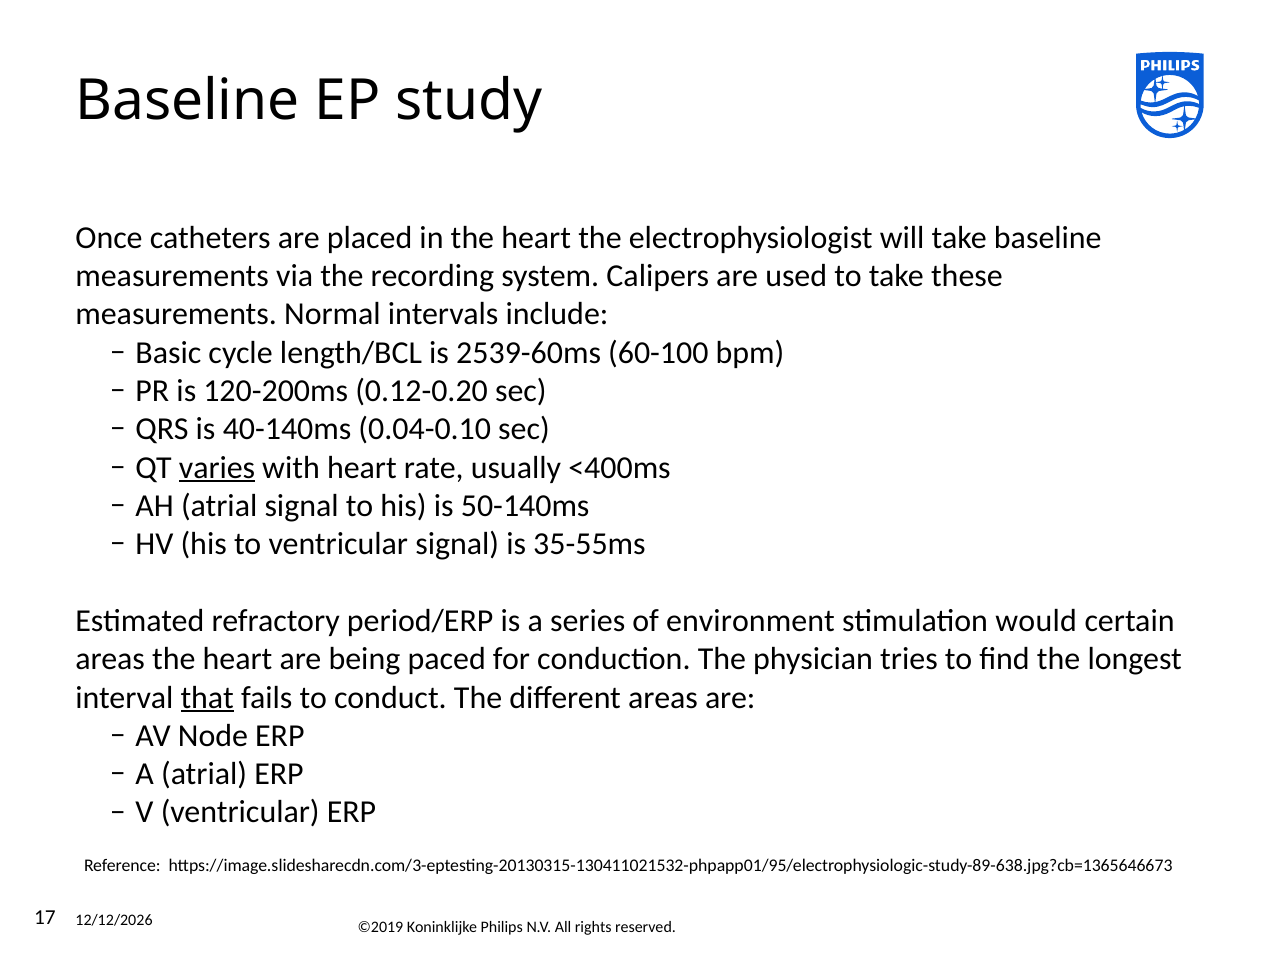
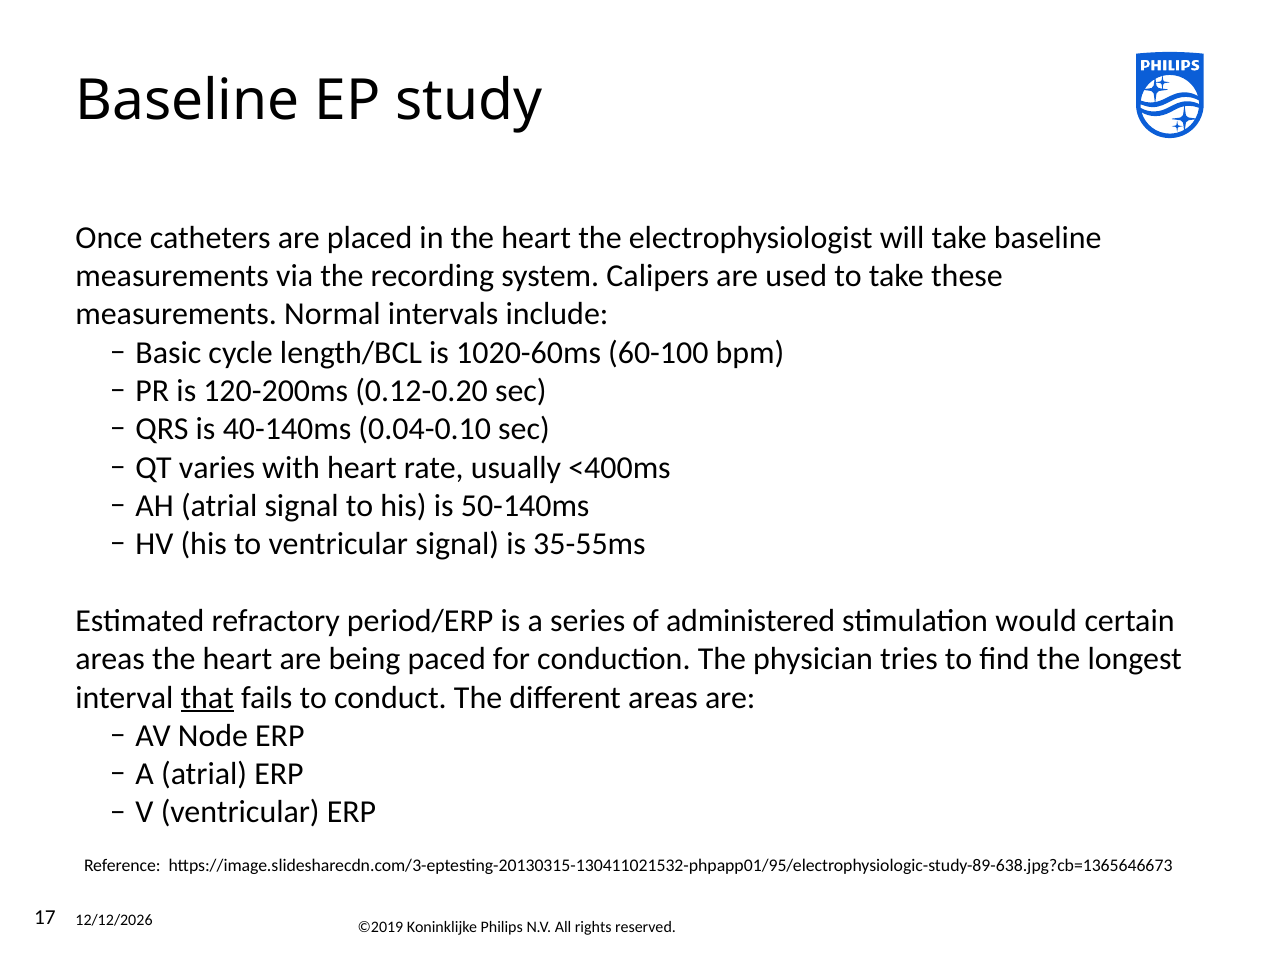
2539-60ms: 2539-60ms -> 1020-60ms (529, 353)
varies underline: present -> none (217, 468)
environment: environment -> administered (751, 621)
